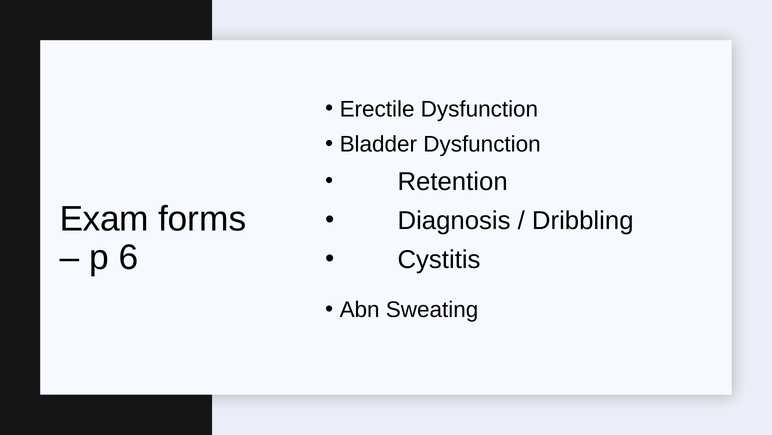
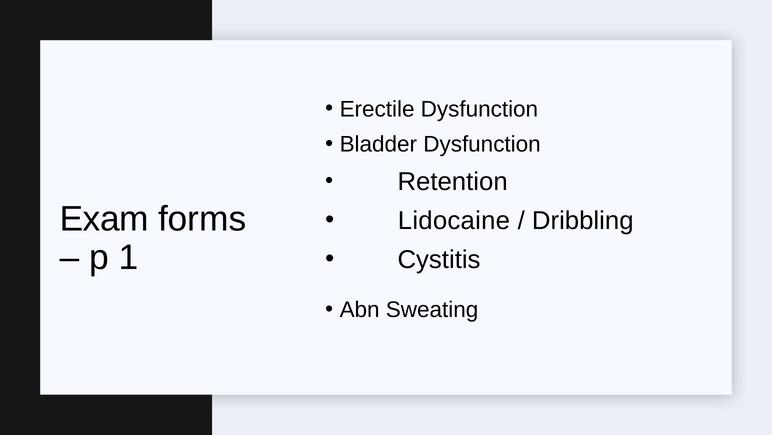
Diagnosis: Diagnosis -> Lidocaine (454, 220)
6: 6 -> 1 (129, 257)
